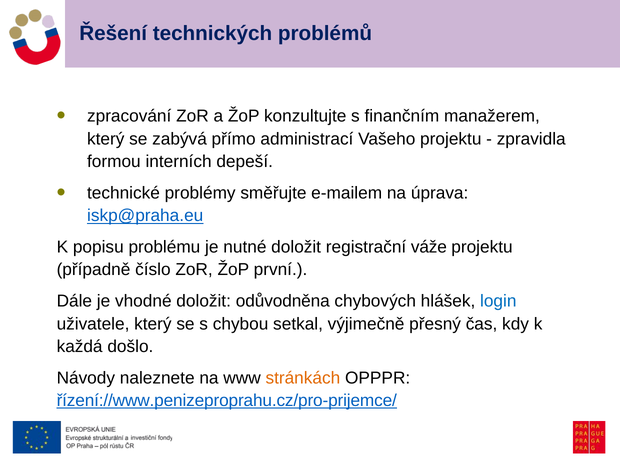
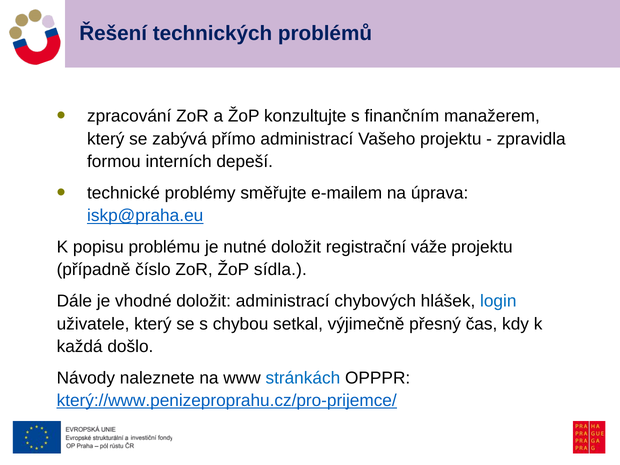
první: první -> sídla (280, 270)
doložit odůvodněna: odůvodněna -> administrací (283, 301)
stránkách colour: orange -> blue (303, 378)
řízení://www.penizeproprahu.cz/pro-prijemce/: řízení://www.penizeproprahu.cz/pro-prijemce/ -> který://www.penizeproprahu.cz/pro-prijemce/ (227, 401)
